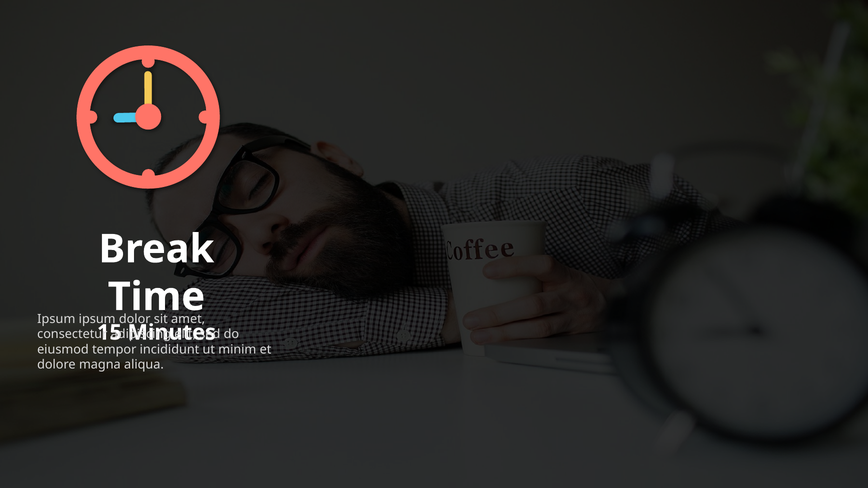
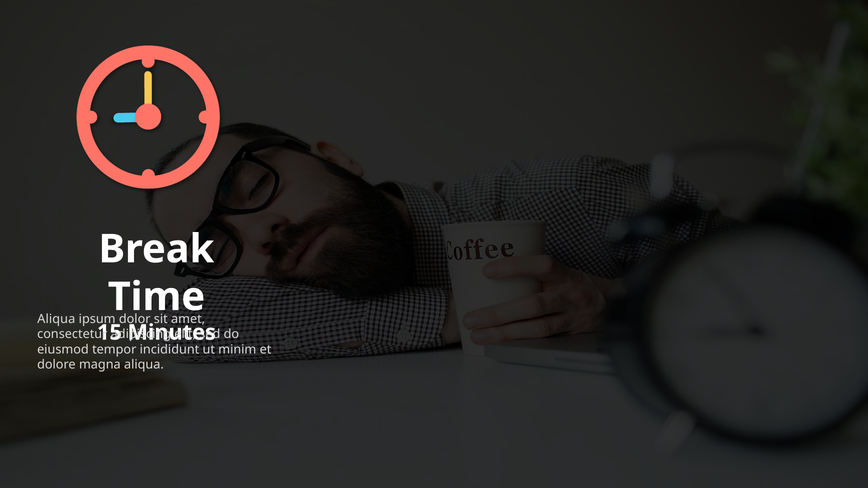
Ipsum: Ipsum -> Aliqua (56, 319)
